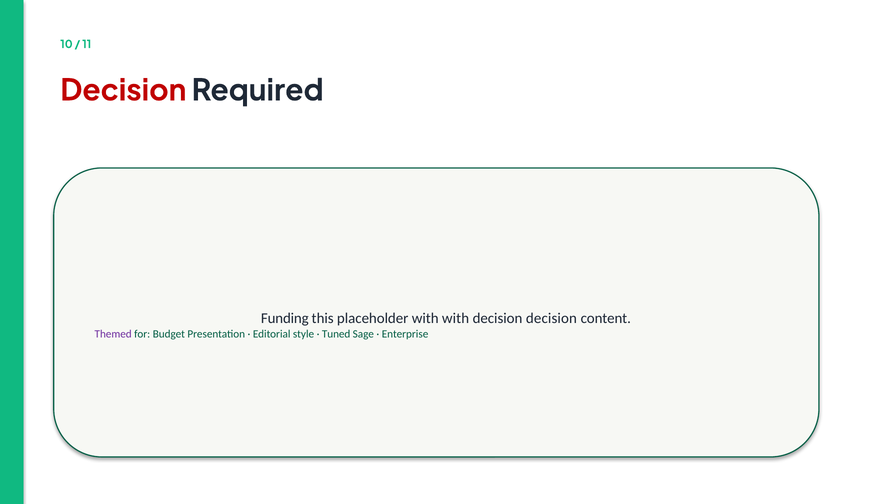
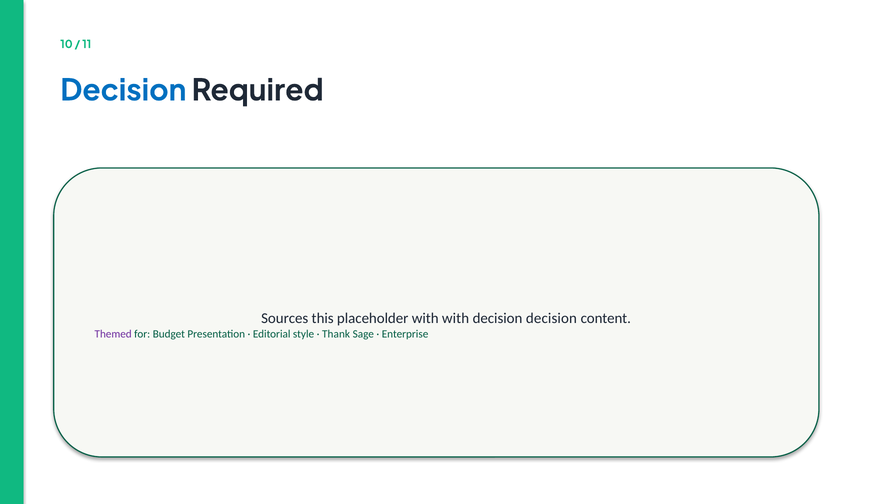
Decision colour: red -> blue (123, 90)
Funding: Funding -> Sources (285, 318)
Tuned: Tuned -> Thank (336, 334)
